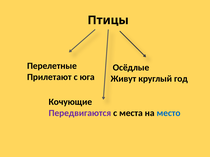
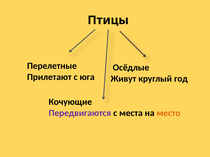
место colour: blue -> orange (169, 113)
